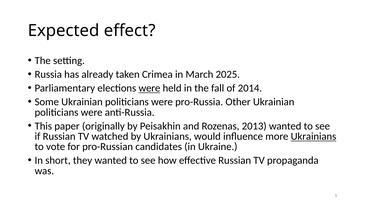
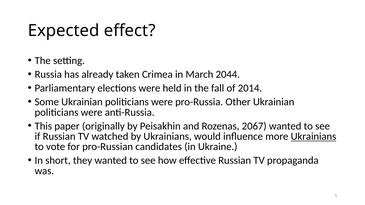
2025: 2025 -> 2044 (228, 75)
were underline: present -> none (149, 88)
2013: 2013 -> 2067 (254, 126)
